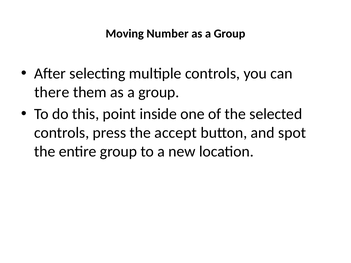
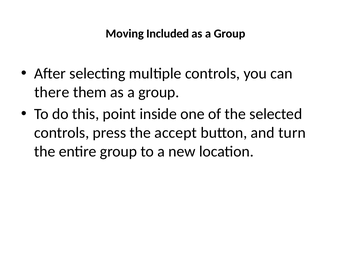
Number: Number -> Included (168, 34)
spot: spot -> turn (292, 133)
